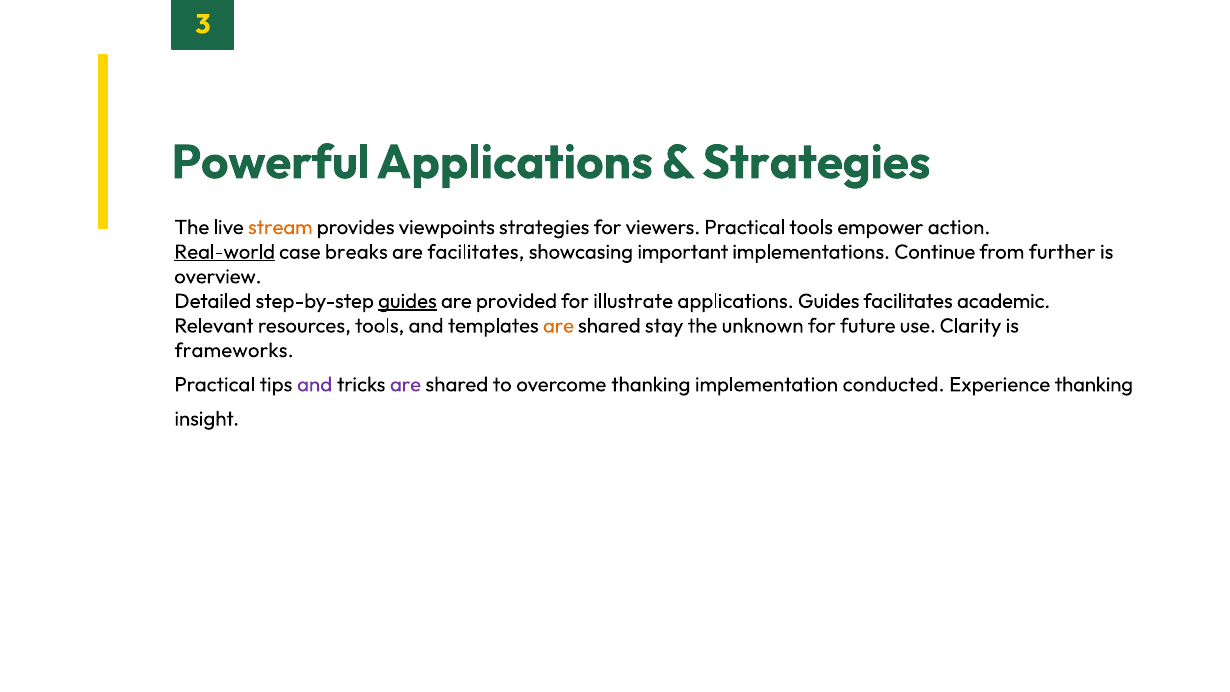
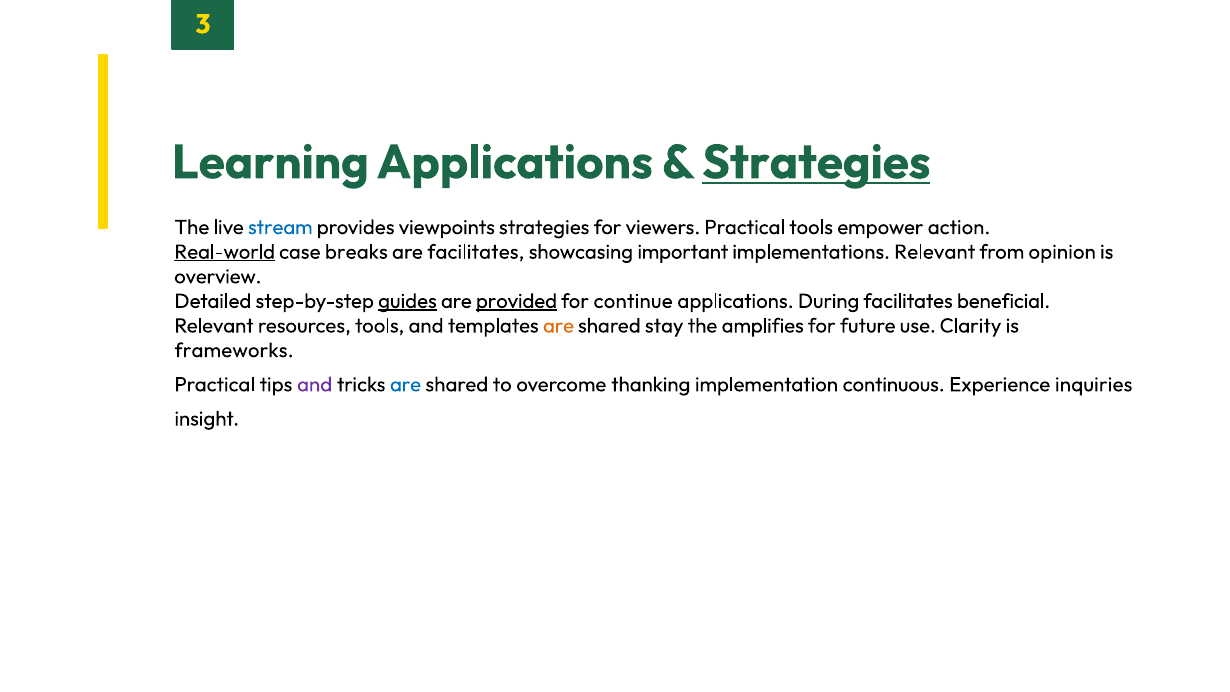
Powerful: Powerful -> Learning (271, 162)
Strategies underline: none -> present (816, 162)
stream colour: orange -> blue (280, 227)
implementations Continue: Continue -> Relevant (935, 252)
further: further -> opinion (1062, 252)
provided underline: none -> present (516, 301)
illustrate: illustrate -> continue (633, 301)
applications Guides: Guides -> During (829, 301)
academic: academic -> beneficial (1004, 301)
unknown: unknown -> amplifies (763, 326)
are colour: purple -> blue (406, 385)
conducted: conducted -> continuous (894, 385)
Experience thanking: thanking -> inquiries (1094, 385)
